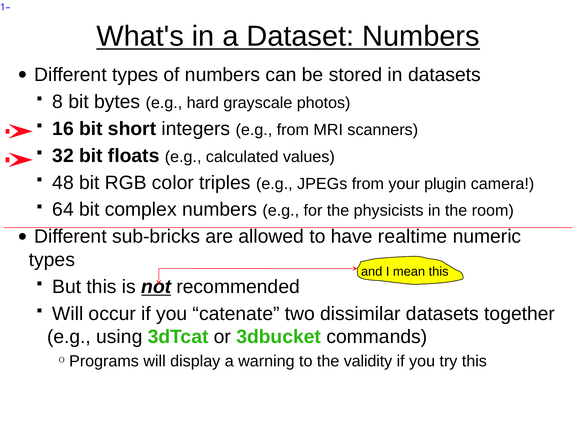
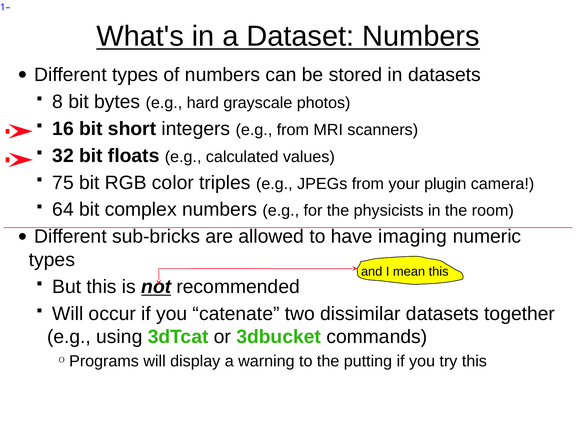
48: 48 -> 75 (63, 183)
realtime: realtime -> imaging (413, 237)
validity: validity -> putting (368, 361)
